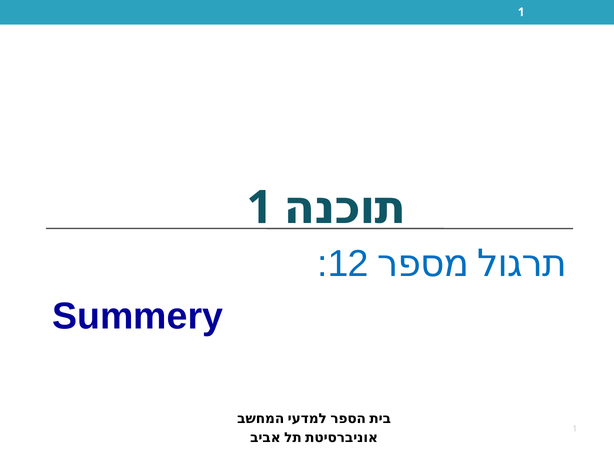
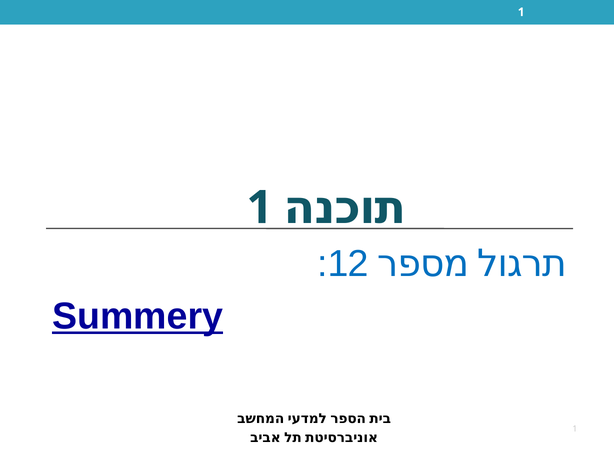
Summery underline: none -> present (138, 316)
